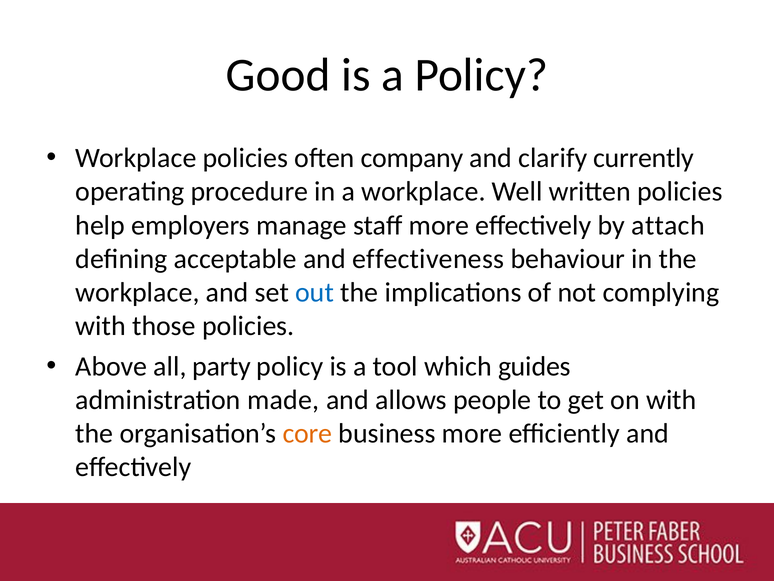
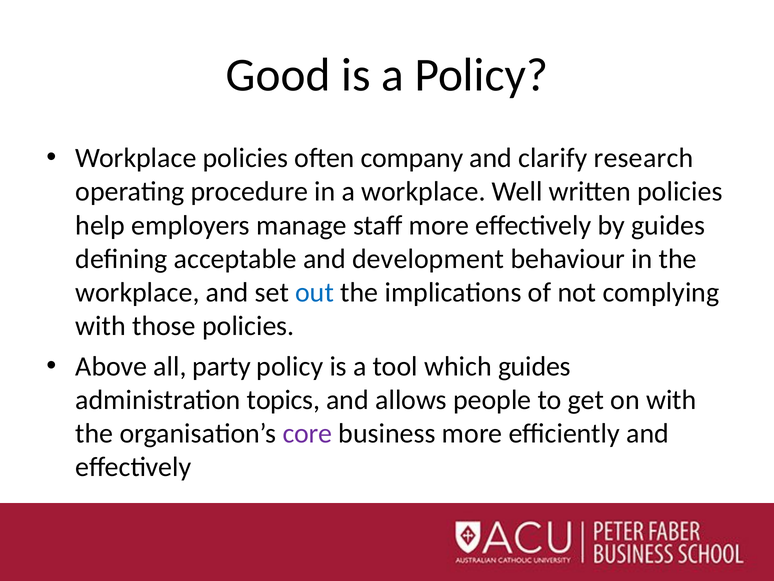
currently: currently -> research (643, 158)
by attach: attach -> guides (668, 225)
effectiveness: effectiveness -> development (428, 259)
made: made -> topics (284, 400)
core colour: orange -> purple (307, 433)
